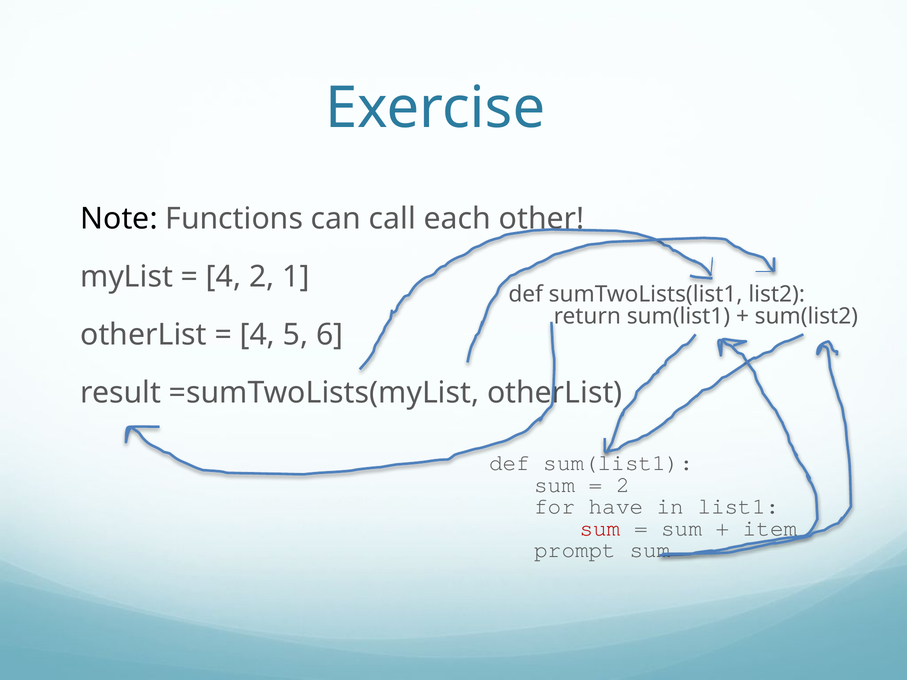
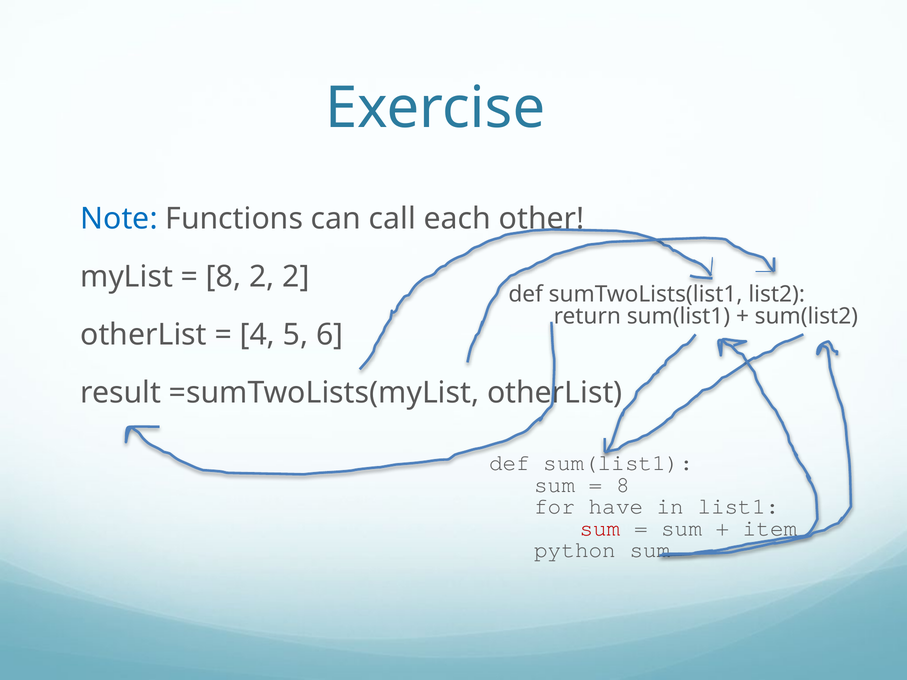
Note colour: black -> blue (119, 219)
4: 4 -> 8 (224, 277)
2 1: 1 -> 2 (296, 277)
2: 2 -> 8 (623, 485)
prompt: prompt -> python (575, 550)
